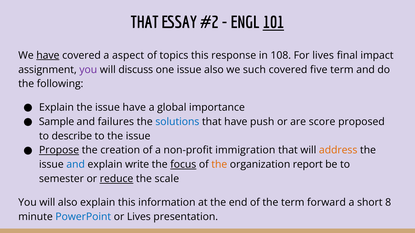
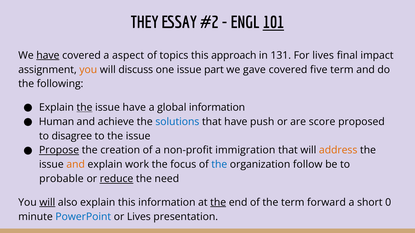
THAT: THAT -> THEY (145, 23)
response: response -> approach (234, 55)
108: 108 -> 131 (281, 55)
you colour: purple -> orange (88, 70)
issue also: also -> part (214, 70)
such: such -> gave (254, 70)
the underline: none -> present (85, 108)
global importance: importance -> information (217, 108)
Sample: Sample -> Human (57, 122)
failures: failures -> achieve (116, 122)
describe: describe -> disagree (72, 136)
and colour: blue -> orange (76, 165)
write: write -> work (137, 165)
focus underline: present -> none (183, 165)
the colour: orange -> blue (219, 165)
report: report -> follow (308, 165)
semester: semester -> probable (61, 179)
scale: scale -> need (167, 179)
will underline: none -> present (47, 203)
the underline: none -> present (218, 203)
8: 8 -> 0 (388, 203)
